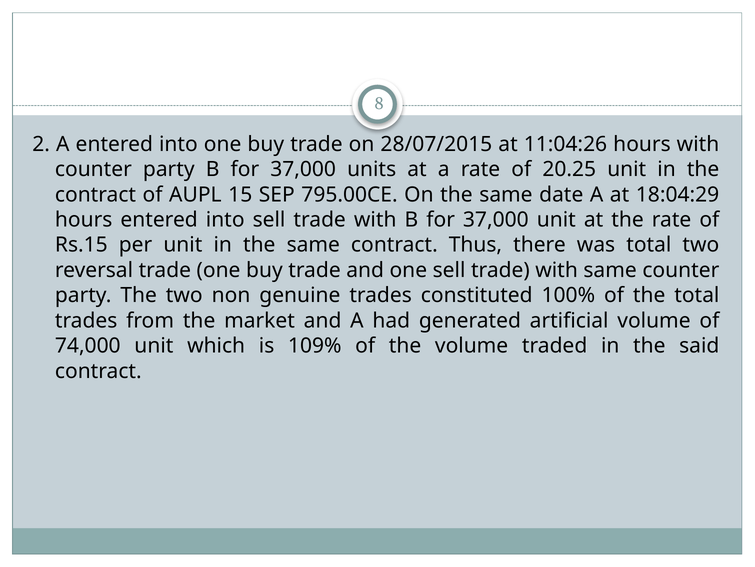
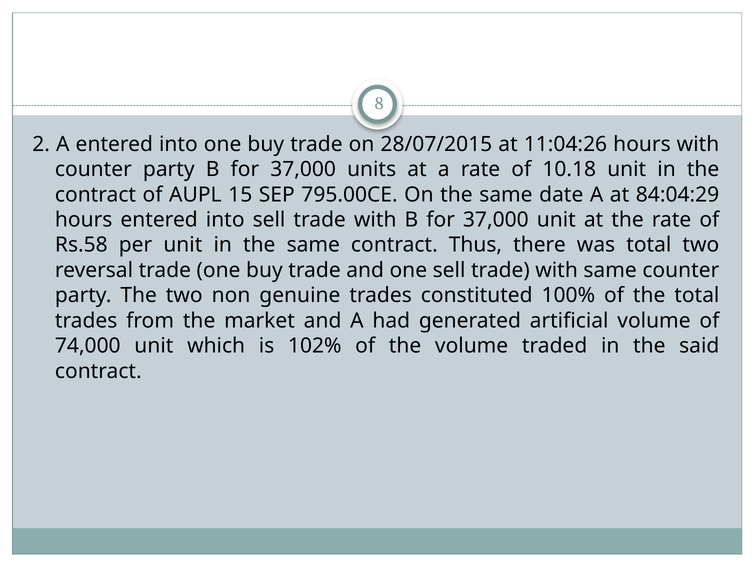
20.25: 20.25 -> 10.18 (569, 169)
18:04:29: 18:04:29 -> 84:04:29 (678, 194)
Rs.15: Rs.15 -> Rs.58 (81, 245)
109%: 109% -> 102% (315, 346)
